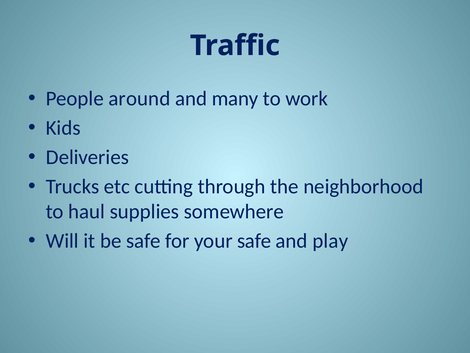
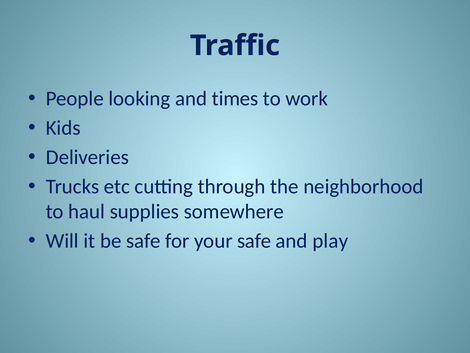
around: around -> looking (139, 99)
many: many -> times (235, 99)
